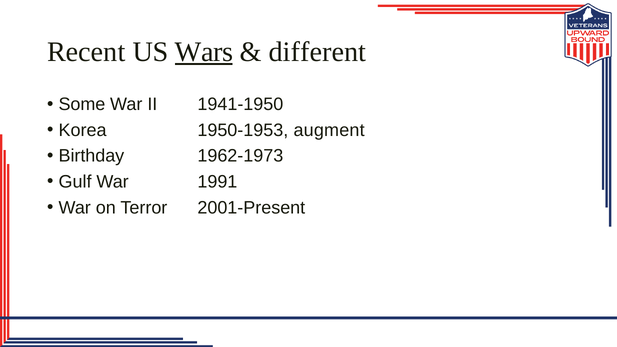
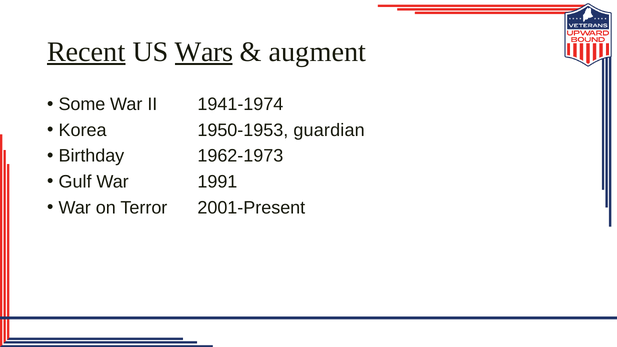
Recent underline: none -> present (86, 52)
different: different -> augment (317, 52)
1941-1950: 1941-1950 -> 1941-1974 (240, 104)
augment: augment -> guardian (329, 130)
